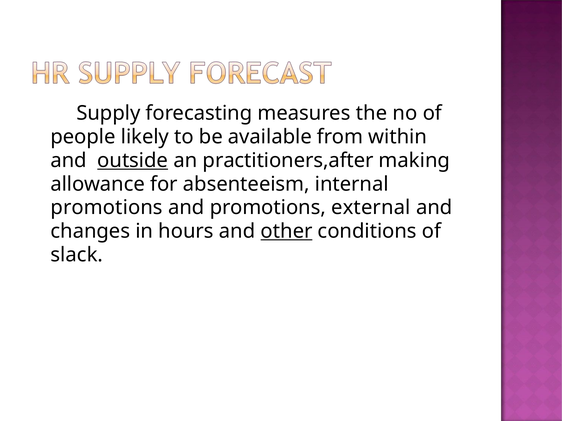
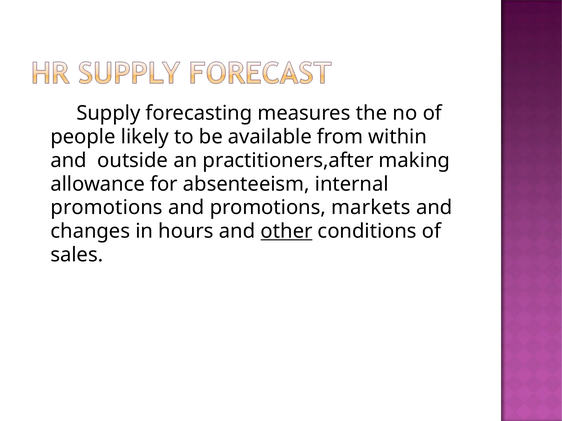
outside underline: present -> none (133, 161)
external: external -> markets (371, 208)
slack: slack -> sales (77, 255)
